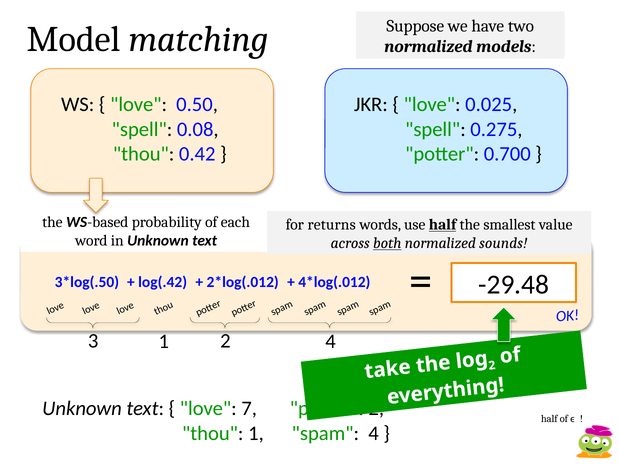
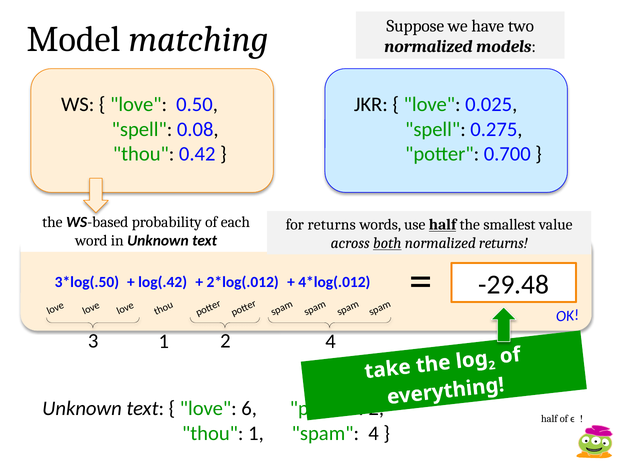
normalized sounds: sounds -> returns (503, 243)
7: 7 -> 6 (249, 409)
